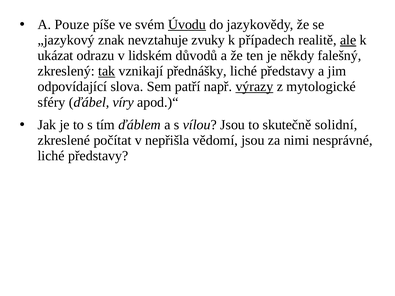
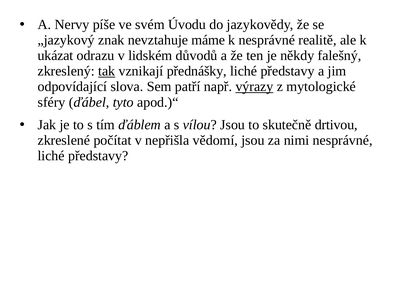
Pouze: Pouze -> Nervy (72, 24)
Úvodu underline: present -> none (187, 24)
zvuky: zvuky -> máme (208, 40)
k případech: případech -> nesprávné (267, 40)
ale underline: present -> none (348, 40)
víry: víry -> tyto (123, 102)
solidní: solidní -> drtivou (336, 125)
